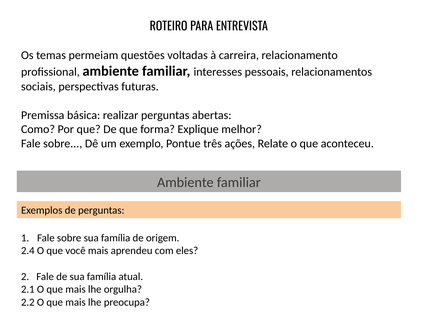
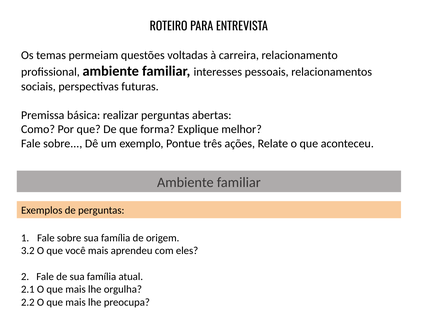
2.4: 2.4 -> 3.2 (28, 251)
